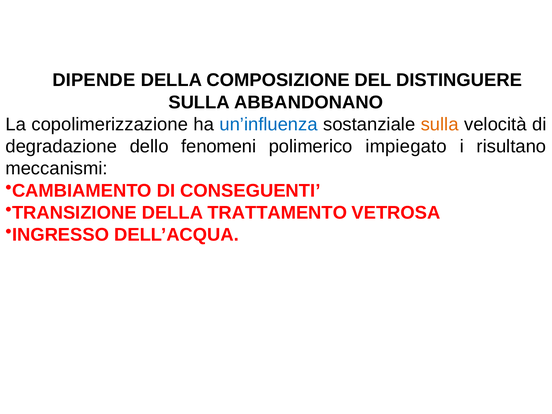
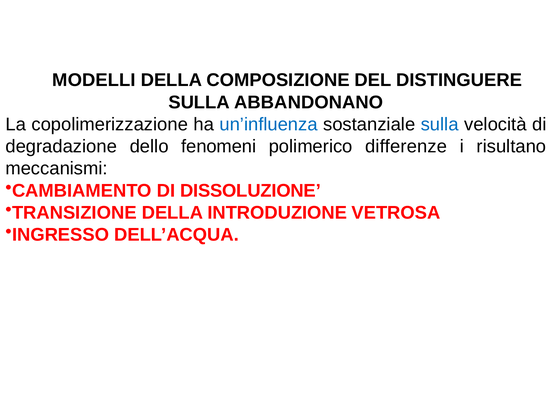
DIPENDE: DIPENDE -> MODELLI (94, 80)
sulla colour: orange -> blue (440, 124)
impiegato: impiegato -> differenze (406, 146)
CONSEGUENTI: CONSEGUENTI -> DISSOLUZIONE (250, 191)
TRATTAMENTO: TRATTAMENTO -> INTRODUZIONE (277, 213)
